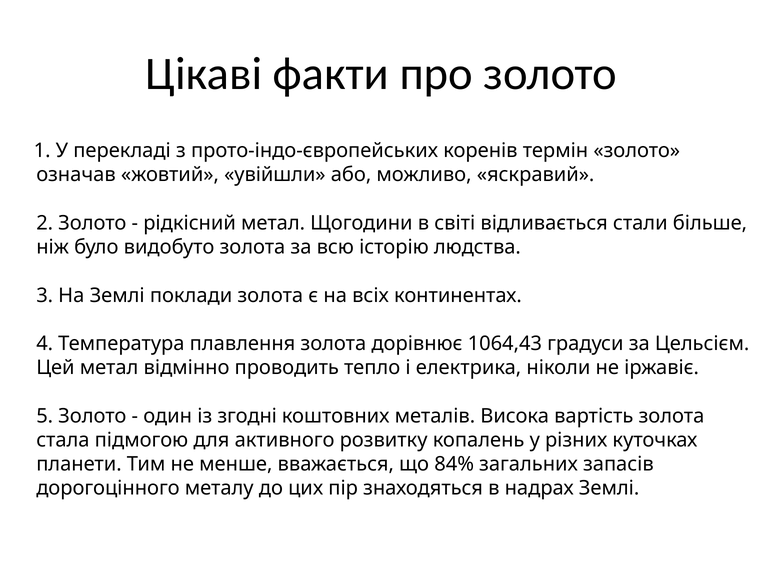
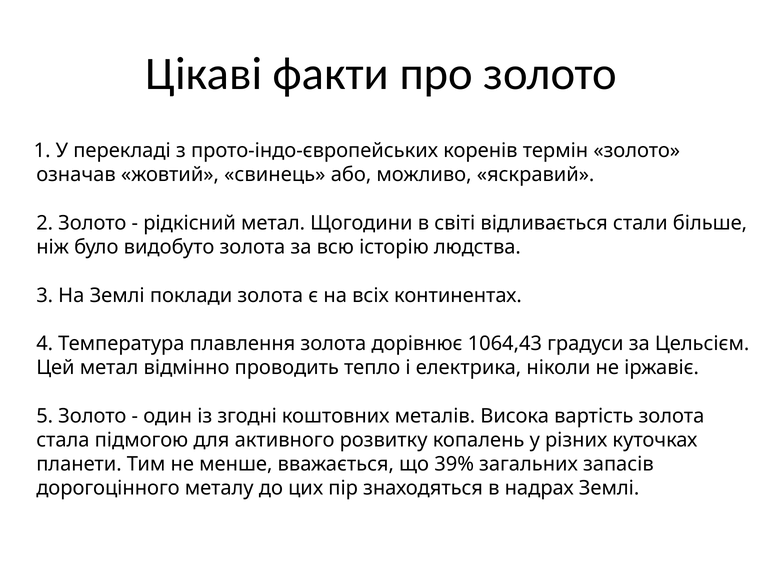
увійшли: увійшли -> свинець (275, 175)
84%: 84% -> 39% (454, 464)
